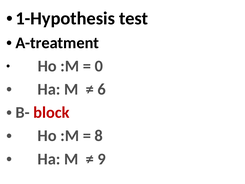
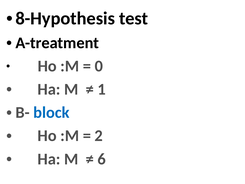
1-Hypothesis: 1-Hypothesis -> 8-Hypothesis (65, 18)
6: 6 -> 1 (102, 89)
block colour: red -> blue (51, 112)
8: 8 -> 2 (99, 136)
9: 9 -> 6 (102, 159)
